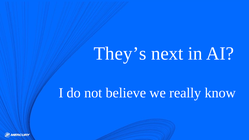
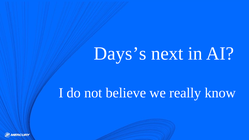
They’s: They’s -> Days’s (120, 54)
